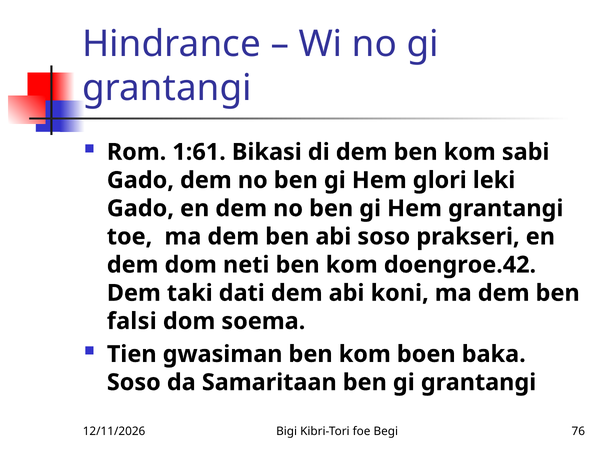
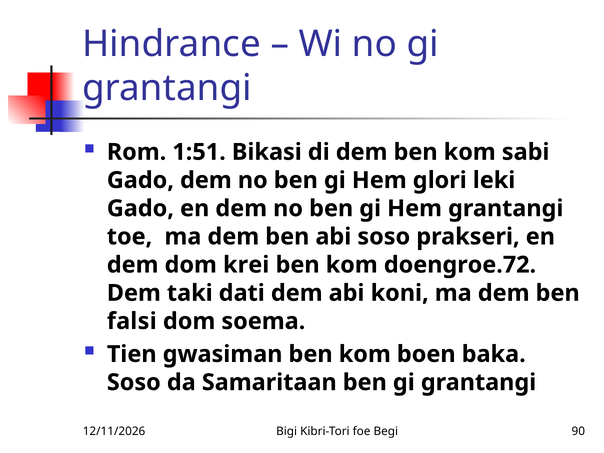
1:61: 1:61 -> 1:51 (199, 152)
neti: neti -> krei (246, 265)
doengroe.42: doengroe.42 -> doengroe.72 (460, 265)
76: 76 -> 90 (578, 431)
